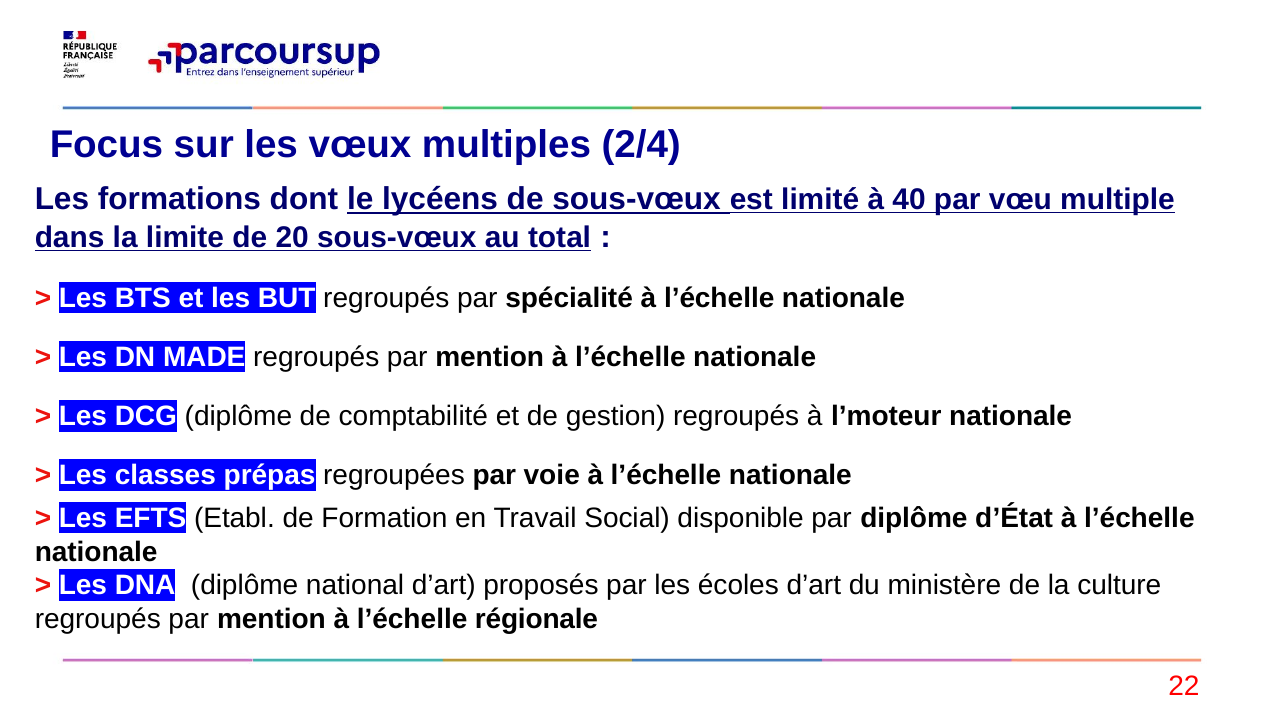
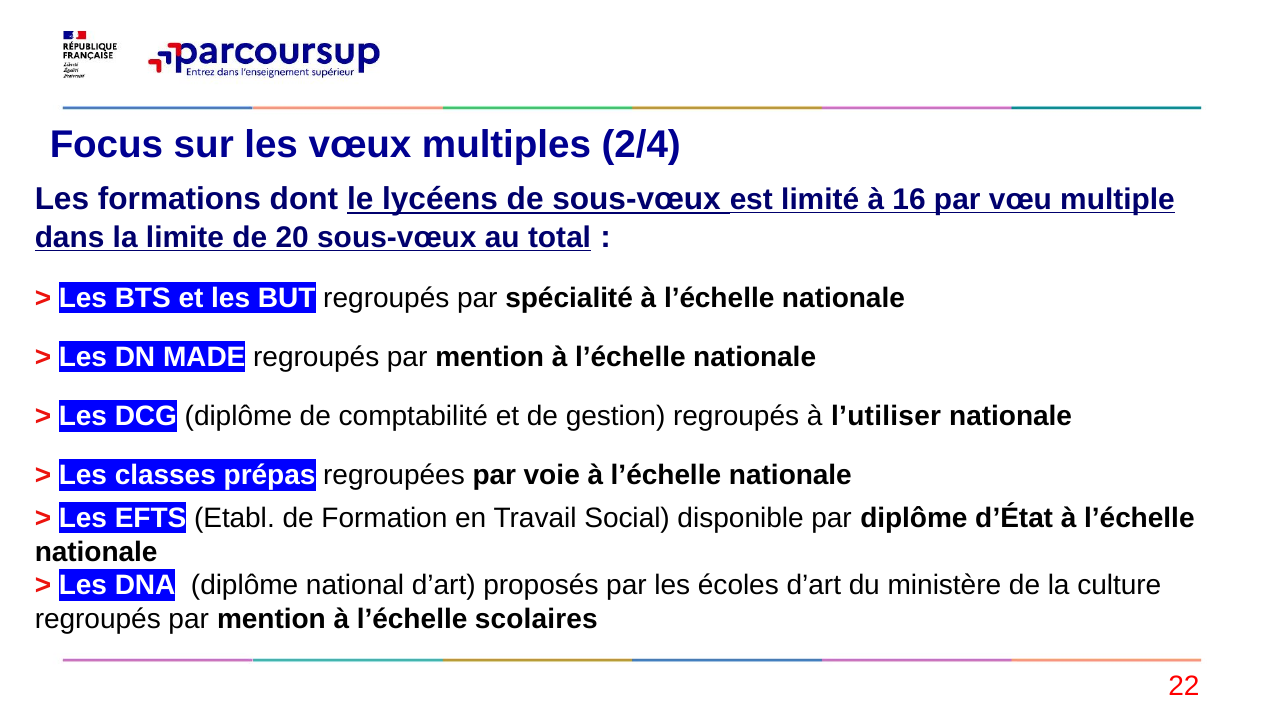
40: 40 -> 16 (909, 199)
l’moteur: l’moteur -> l’utiliser (886, 416)
régionale: régionale -> scolaires (536, 619)
